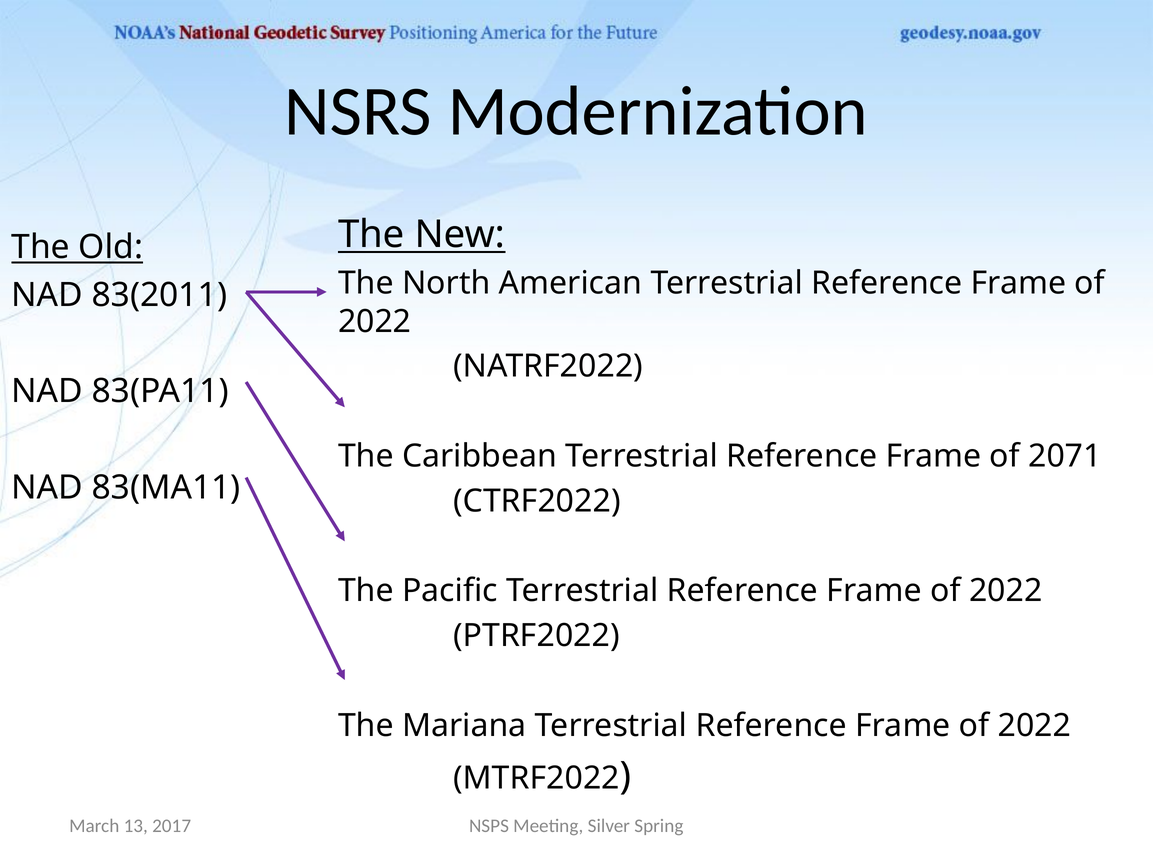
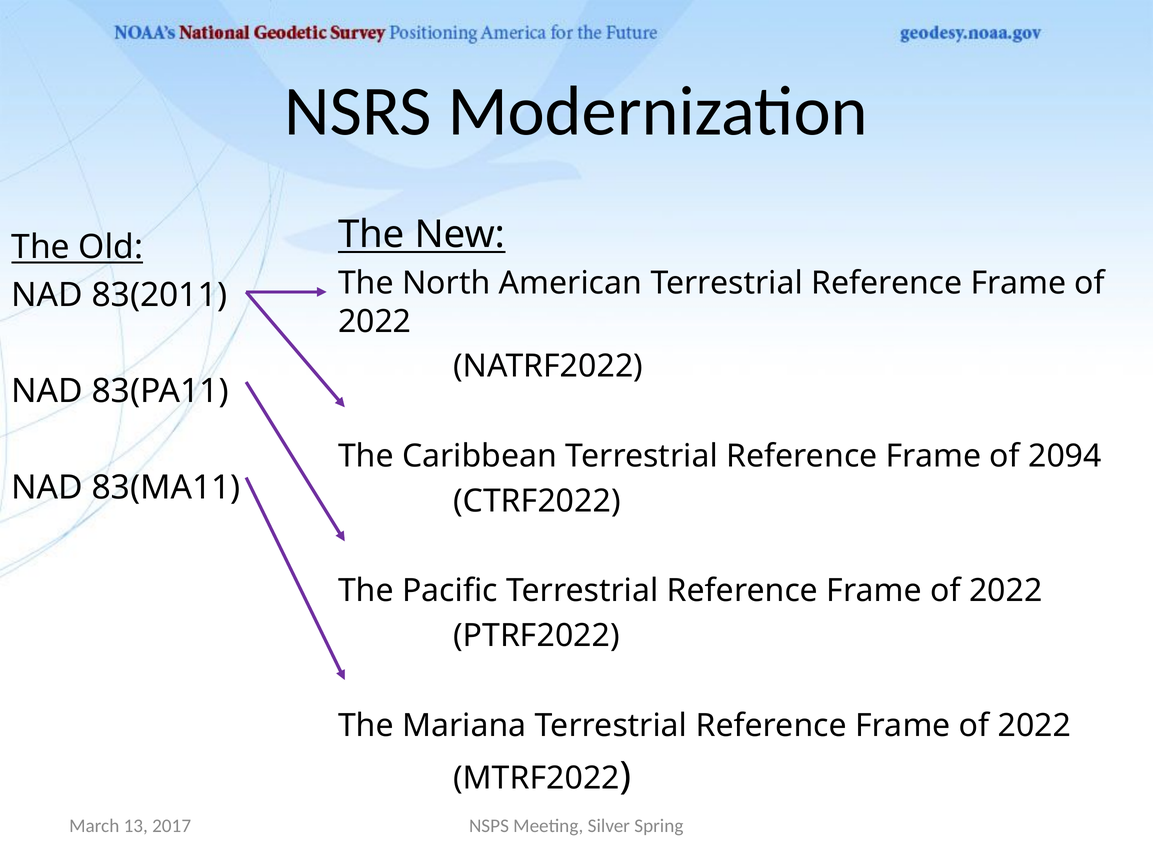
2071: 2071 -> 2094 (1065, 456)
